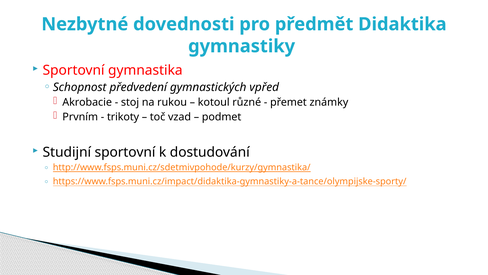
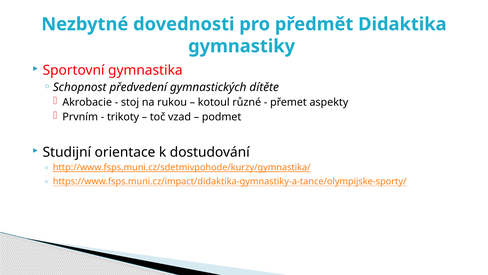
vpřed: vpřed -> dítěte (264, 87)
známky: známky -> aspekty (329, 102)
Studijní sportovní: sportovní -> orientace (125, 152)
